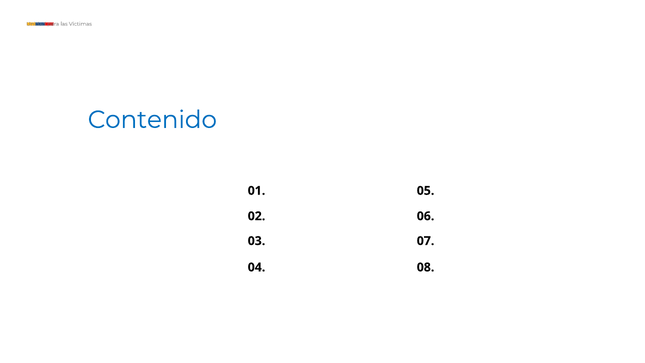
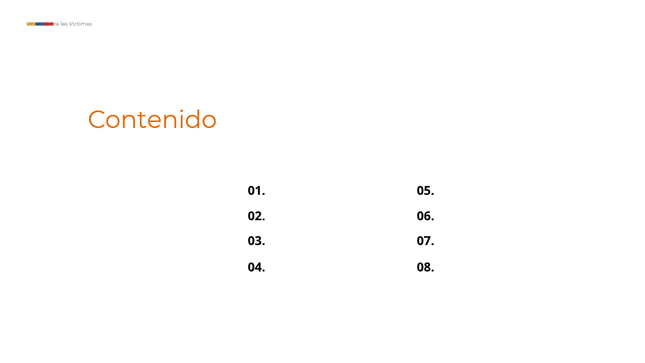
Contenido colour: blue -> orange (152, 120)
